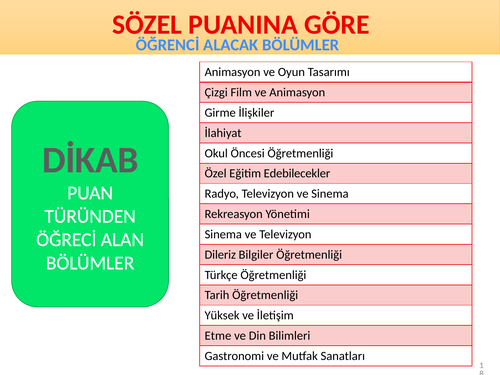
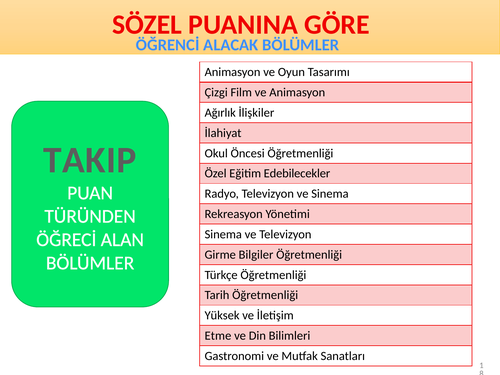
Girme: Girme -> Ağırlık (220, 113)
DİKAB: DİKAB -> TAKIP (90, 160)
Dileriz: Dileriz -> Girme (220, 255)
